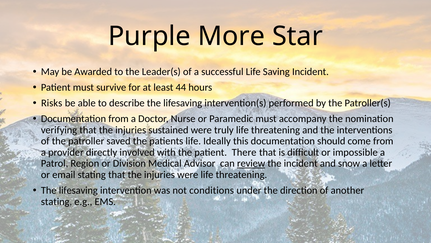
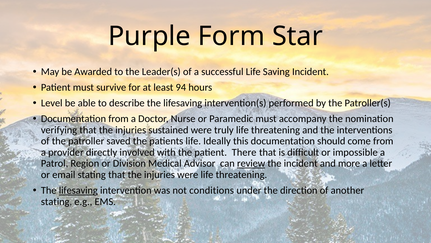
More: More -> Form (231, 36)
44: 44 -> 94 (181, 87)
Risks: Risks -> Level (52, 103)
snow: snow -> more (349, 163)
lifesaving underline: none -> present (78, 190)
